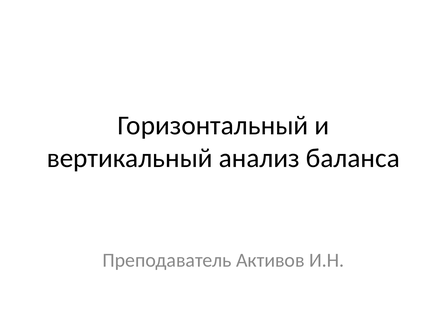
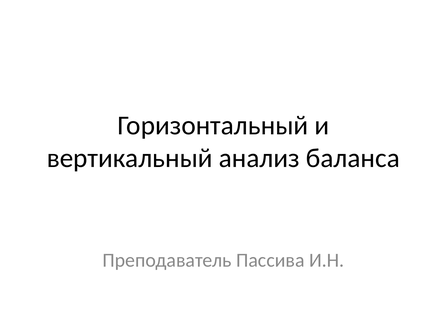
Активов: Активов -> Пассива (270, 261)
